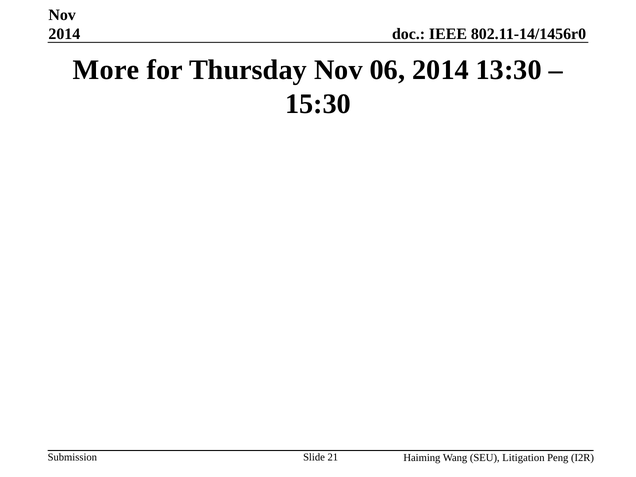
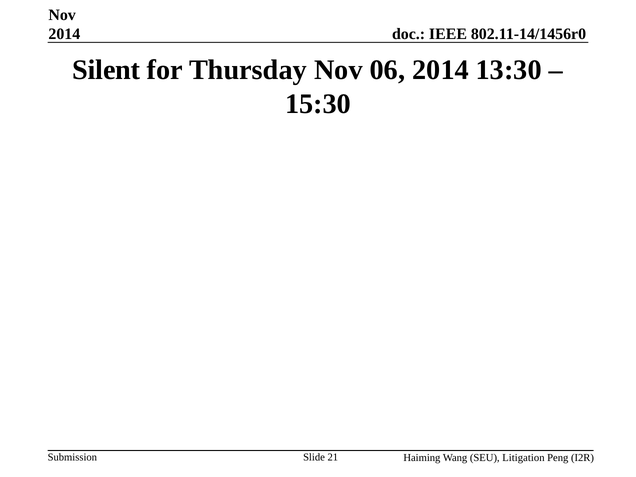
More: More -> Silent (106, 70)
